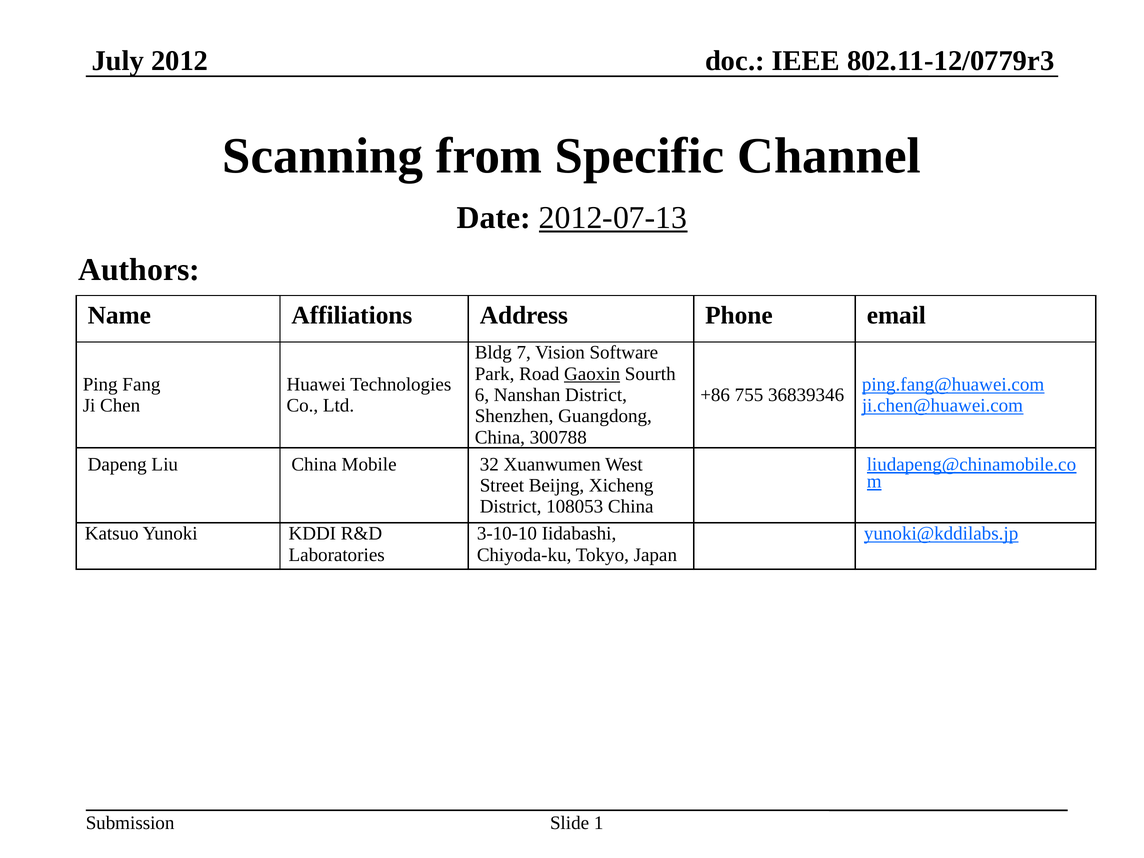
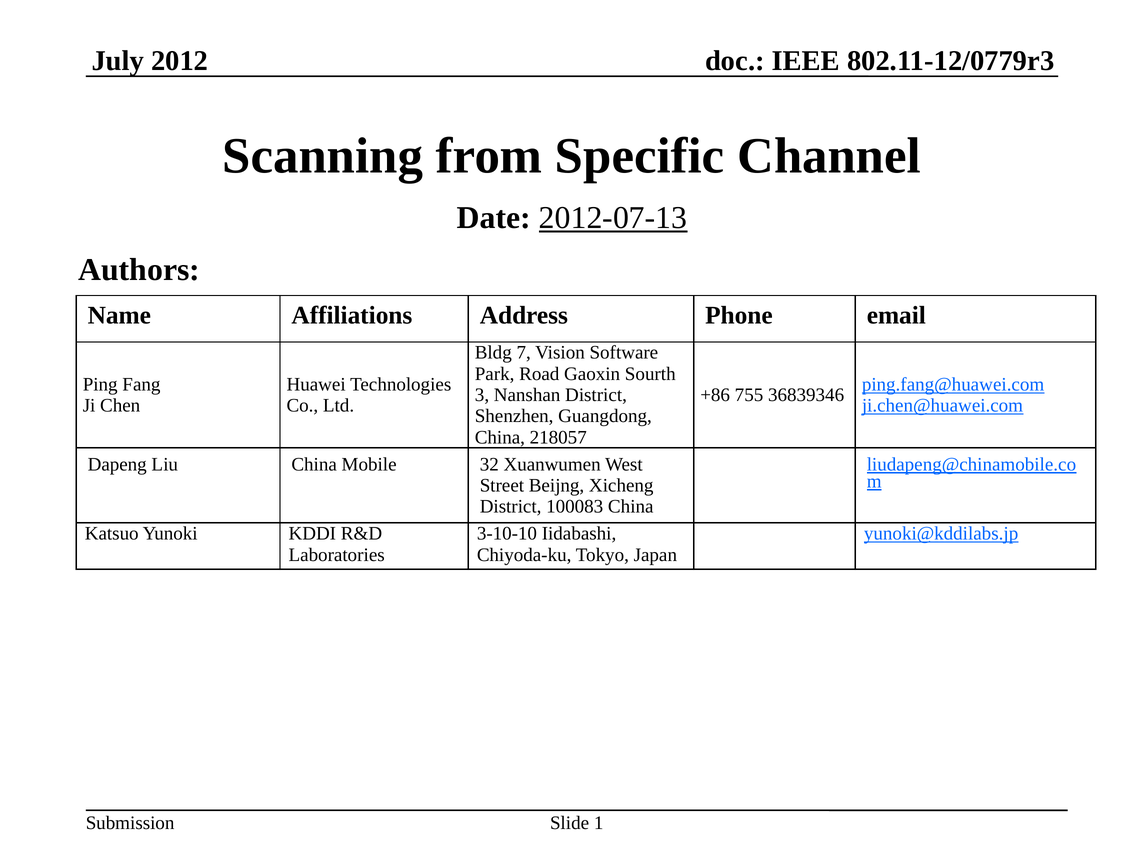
Gaoxin underline: present -> none (592, 374)
6: 6 -> 3 (482, 395)
300788: 300788 -> 218057 (558, 437)
108053: 108053 -> 100083 (575, 507)
